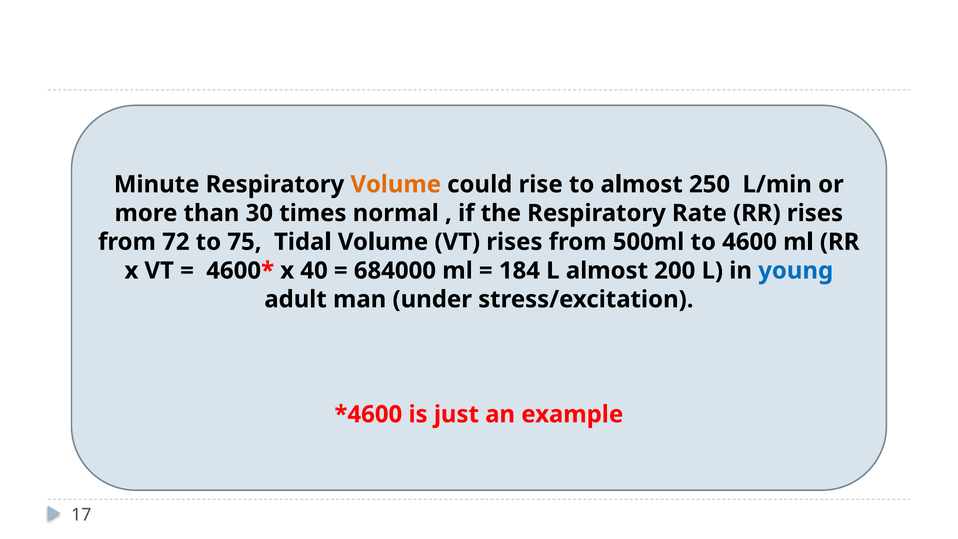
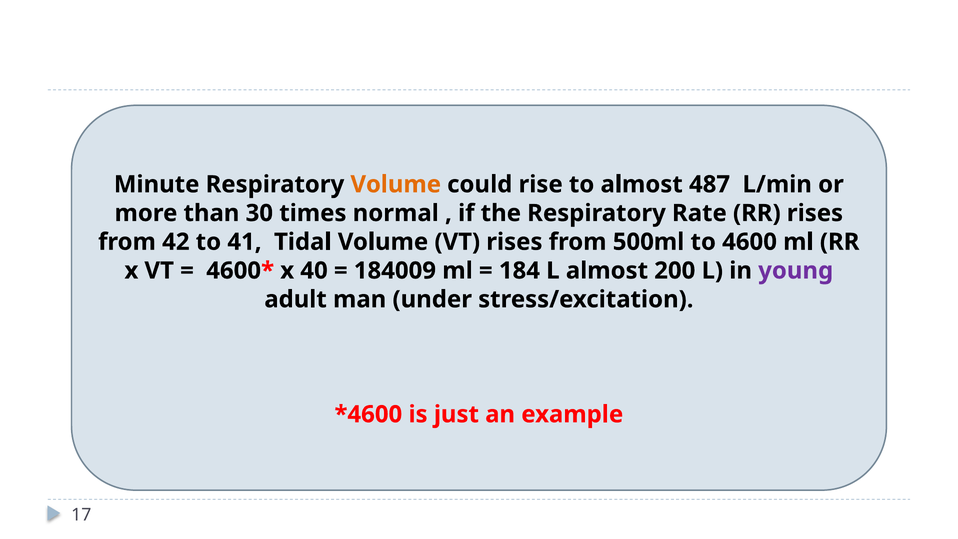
250: 250 -> 487 (710, 184)
72: 72 -> 42 (176, 242)
75: 75 -> 41 (244, 242)
684000: 684000 -> 184009 (395, 271)
young colour: blue -> purple (796, 271)
